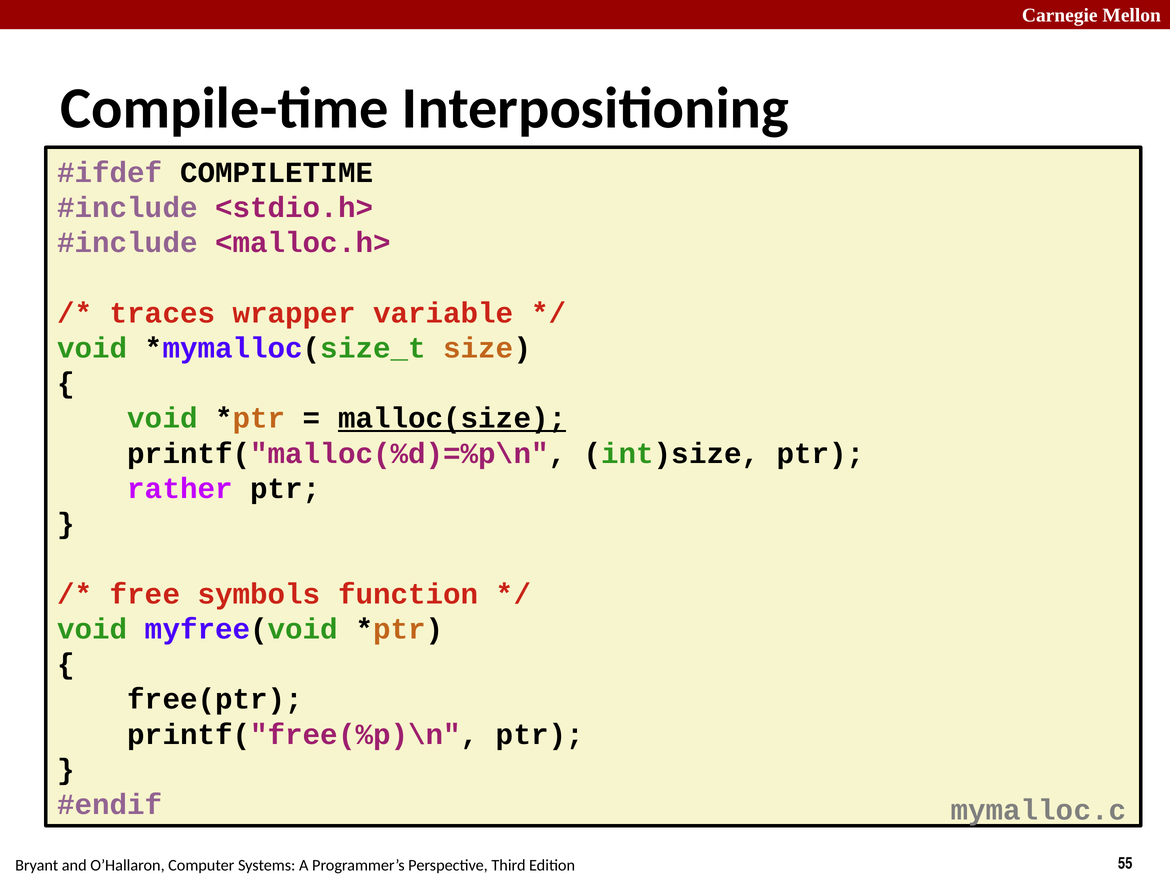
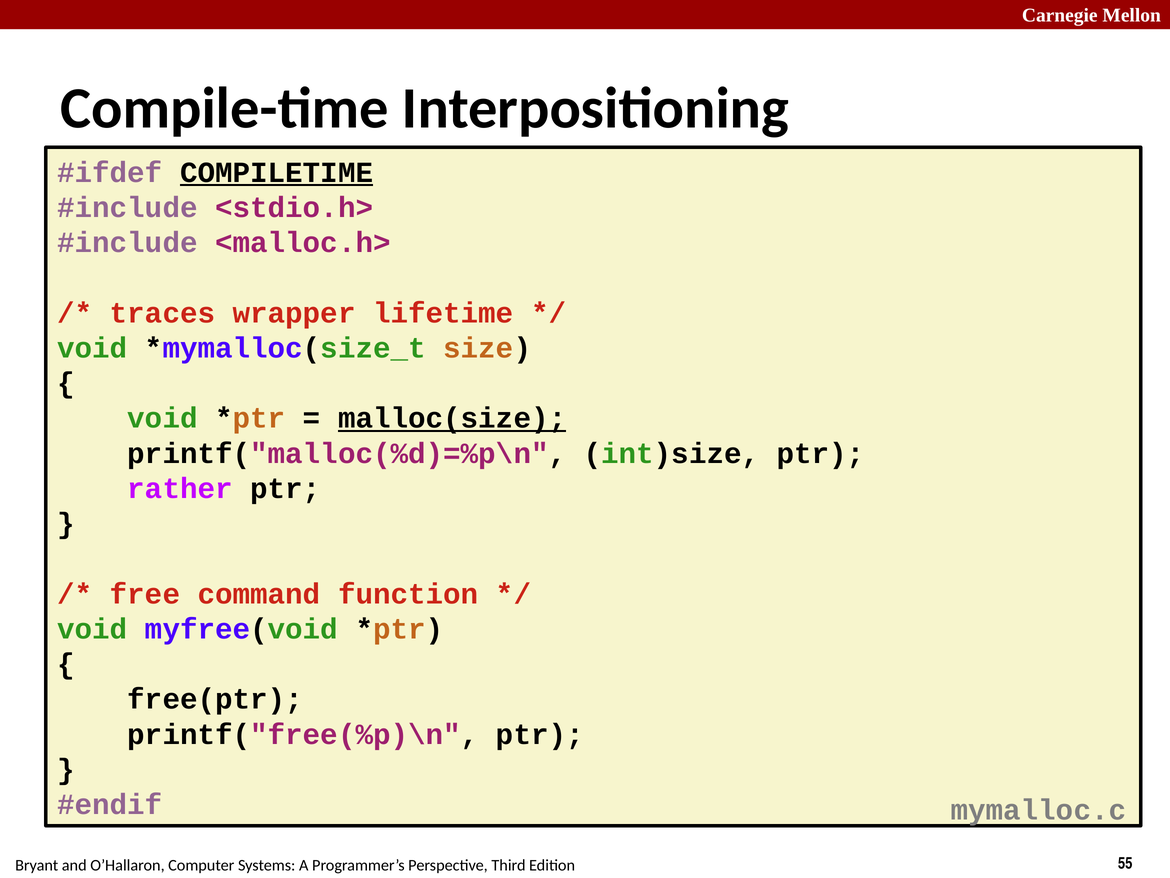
COMPILETIME underline: none -> present (277, 172)
variable: variable -> lifetime (443, 313)
symbols: symbols -> command (259, 594)
